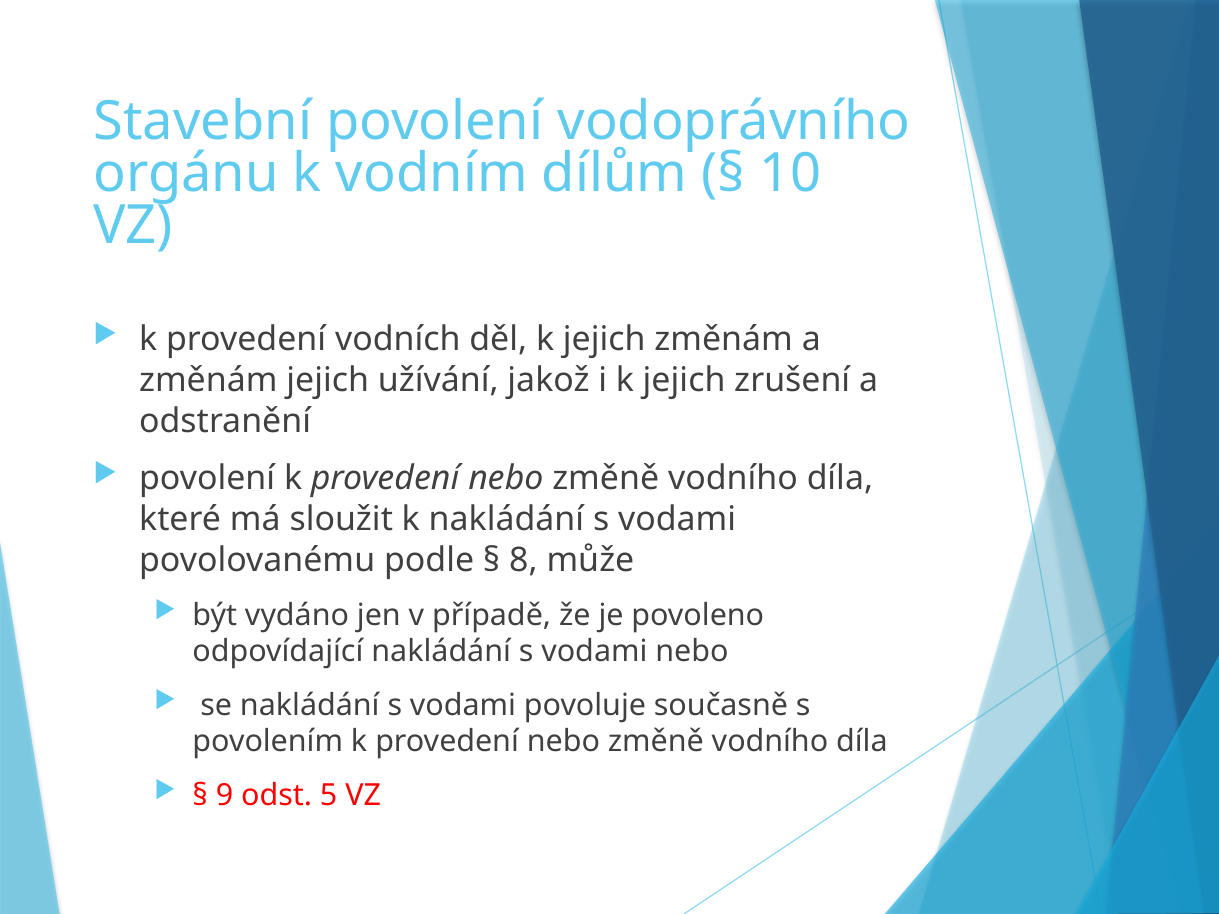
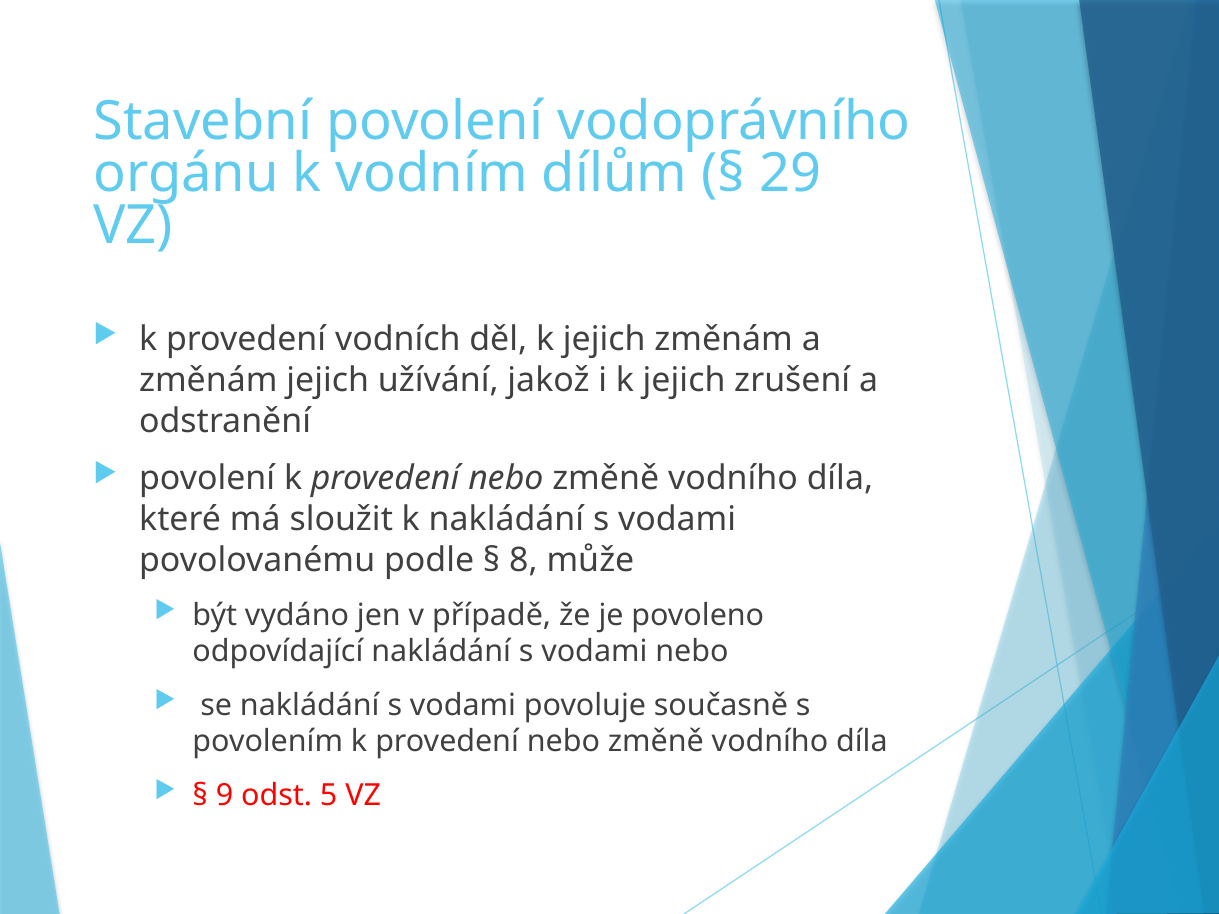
10: 10 -> 29 (791, 174)
